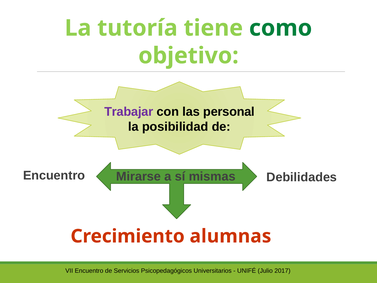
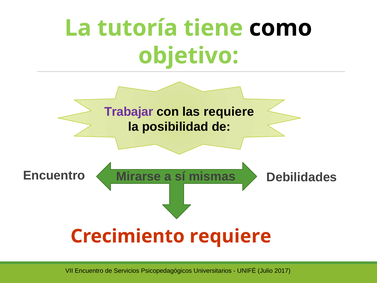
como colour: green -> black (281, 28)
las personal: personal -> requiere (229, 112)
Crecimiento alumnas: alumnas -> requiere (230, 236)
